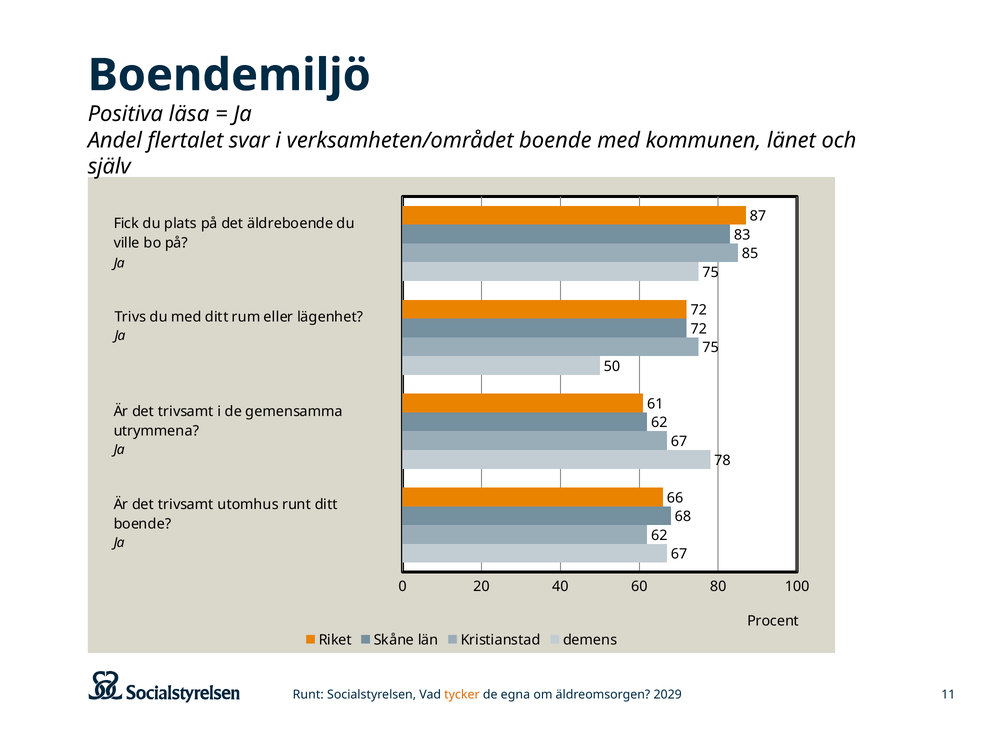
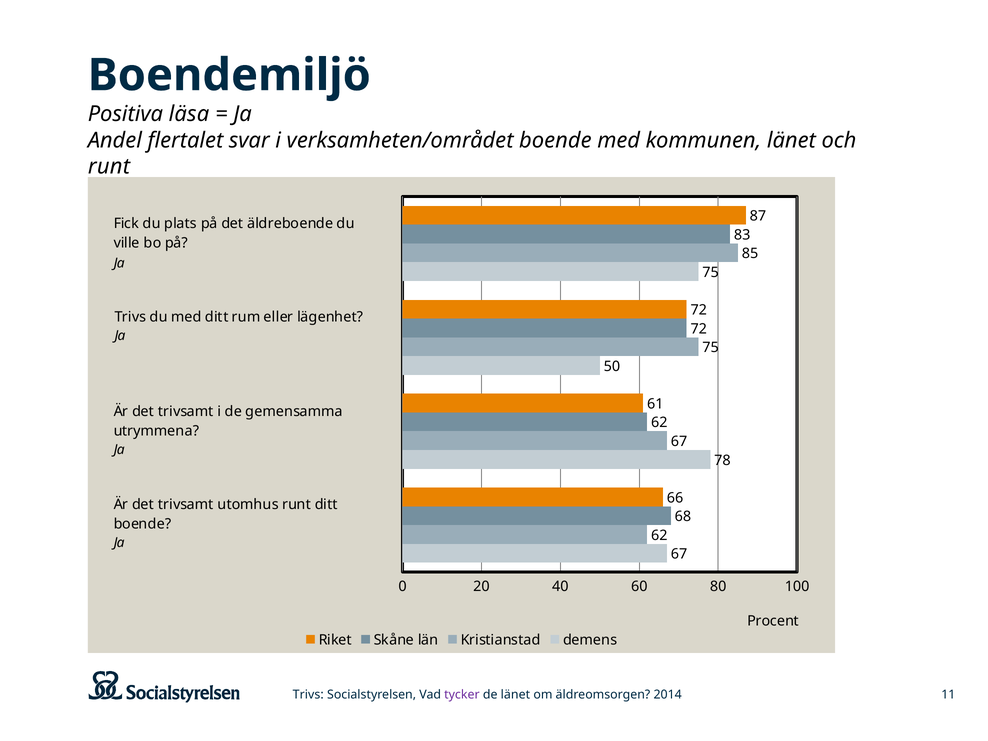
själv: själv -> runt (109, 167)
Runt: Runt -> Trivs (308, 695)
tycker colour: orange -> purple (462, 695)
de egna: egna -> länet (515, 695)
2029: 2029 -> 2014 (668, 695)
